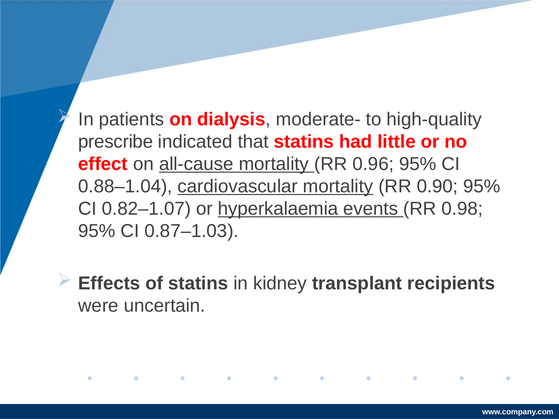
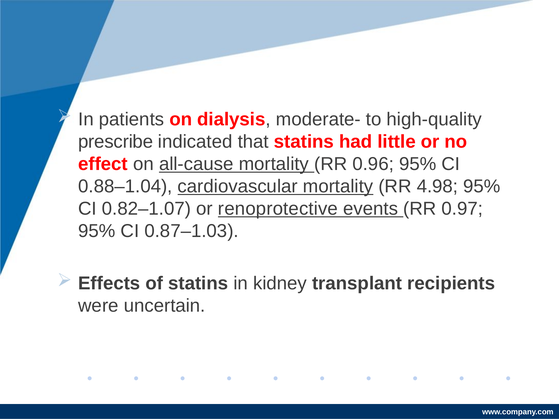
0.90: 0.90 -> 4.98 (437, 187)
hyperkalaemia: hyperkalaemia -> renoprotective (278, 209)
0.98: 0.98 -> 0.97 (462, 209)
